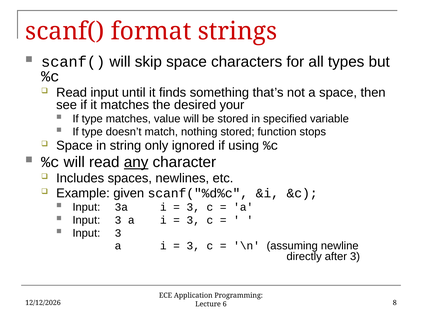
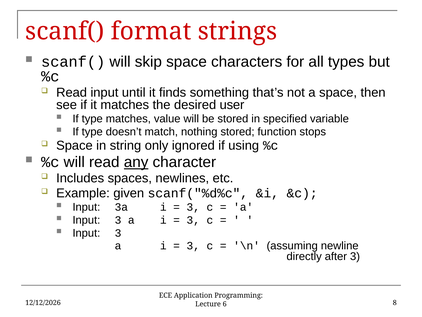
your: your -> user (232, 105)
